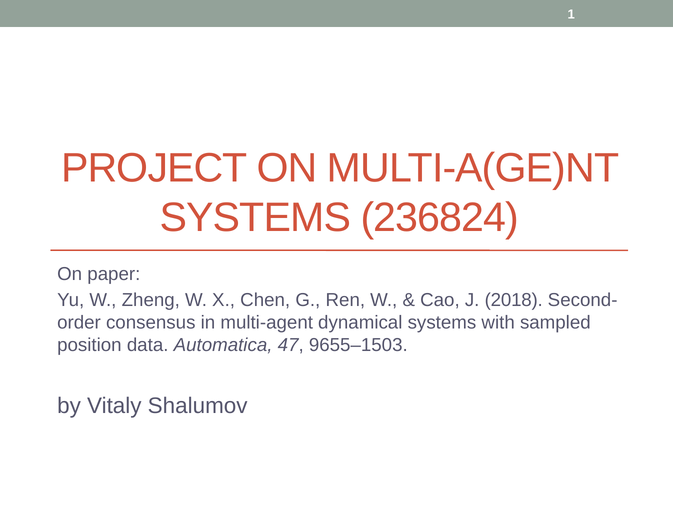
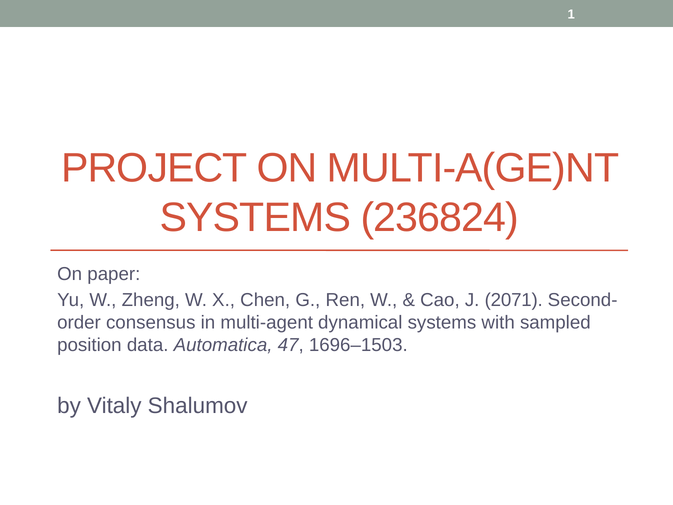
2018: 2018 -> 2071 (514, 300)
9655–1503: 9655–1503 -> 1696–1503 (358, 345)
